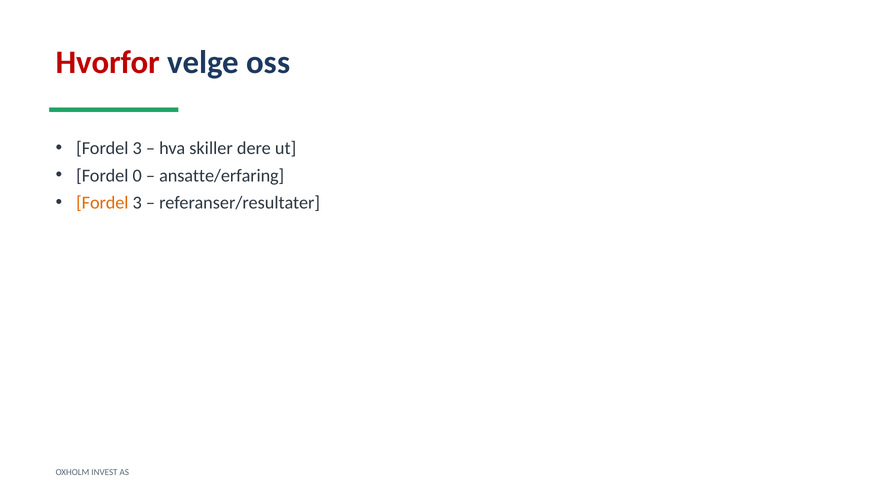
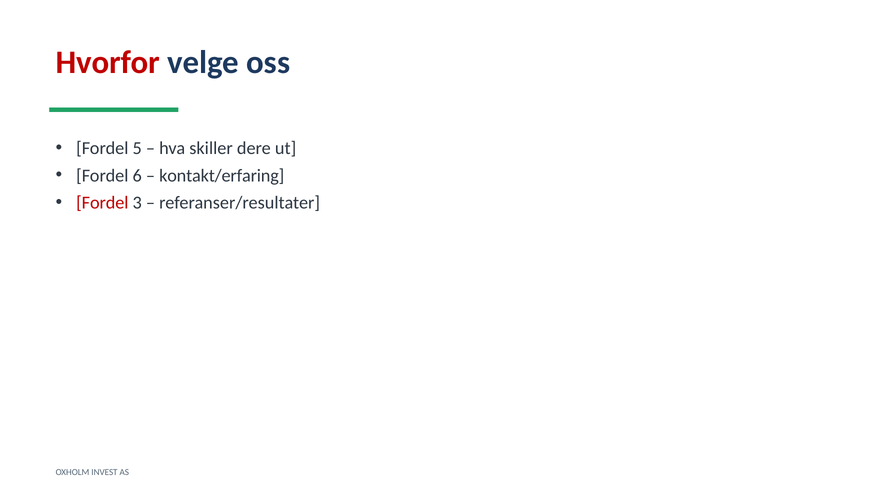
3: 3 -> 5 (137, 148)
0: 0 -> 6 (137, 176)
ansatte/erfaring: ansatte/erfaring -> kontakt/erfaring (222, 176)
Fordel colour: orange -> red (102, 203)
